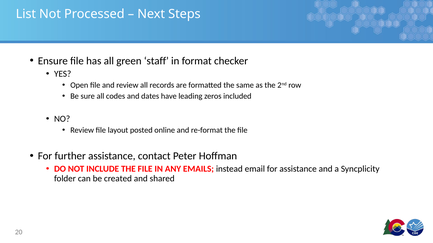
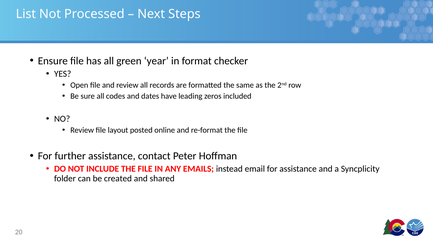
staff: staff -> year (156, 61)
